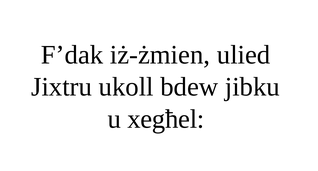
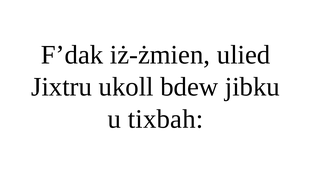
xegħel: xegħel -> tixbah (166, 119)
